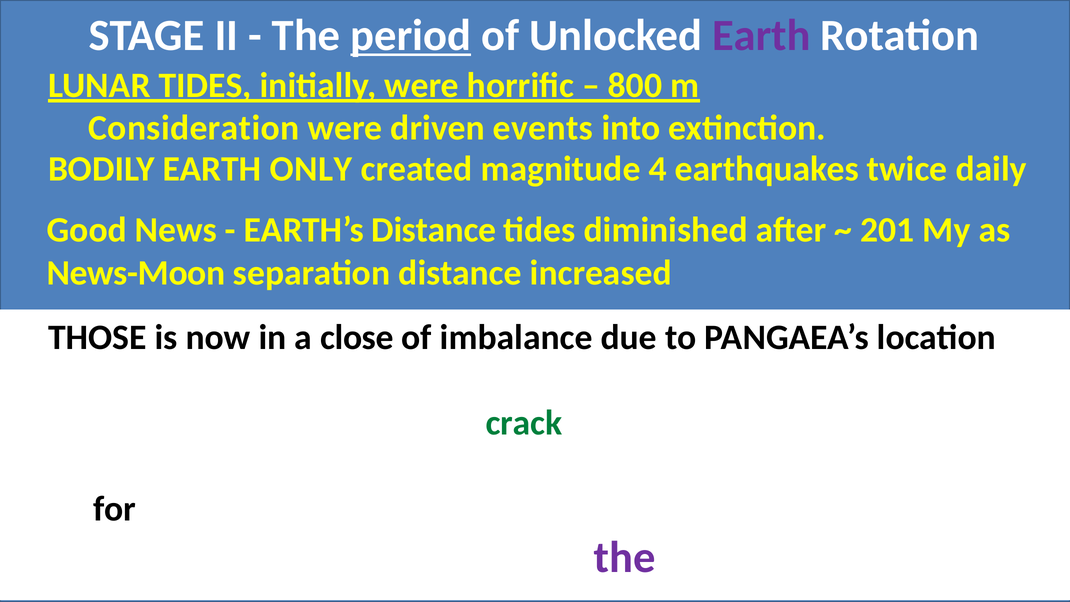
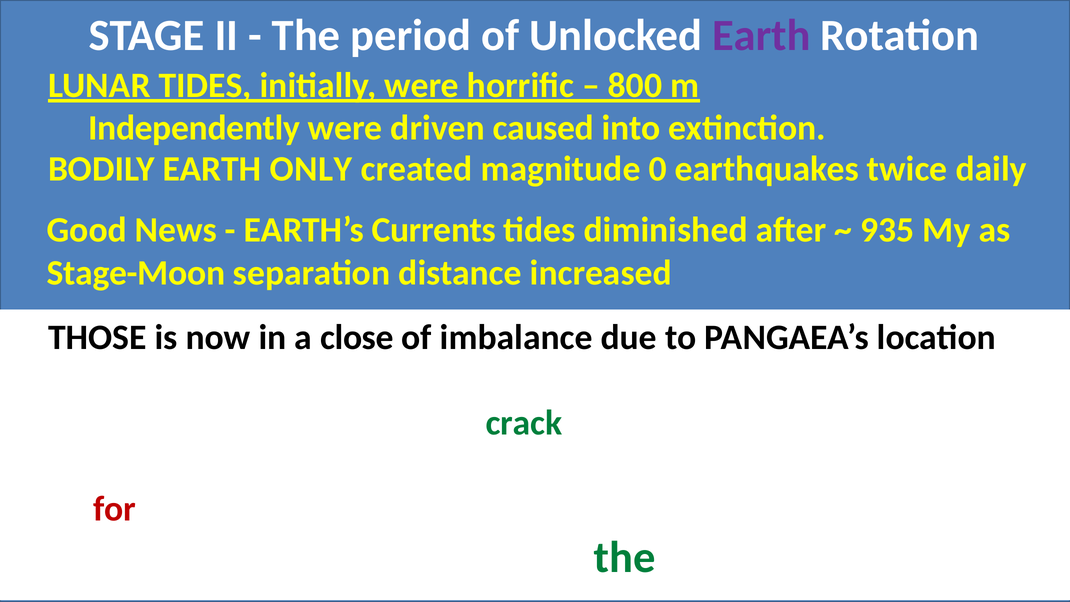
period underline: present -> none (411, 36)
Consideration: Consideration -> Independently (194, 128)
driven events: events -> caused (543, 128)
4: 4 -> 0 (658, 169)
EARTH’s Distance: Distance -> Currents (434, 230)
201: 201 -> 935 (887, 230)
News-Moon: News-Moon -> Stage-Moon (136, 273)
for colour: black -> red (115, 509)
the colour: purple -> green (625, 557)
